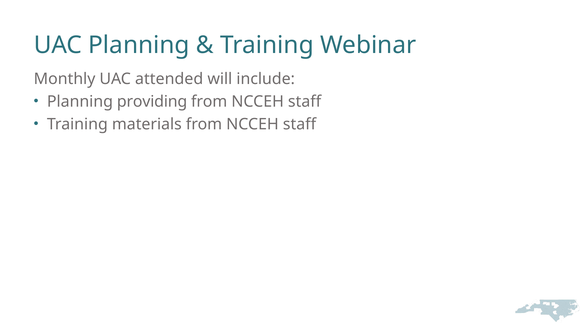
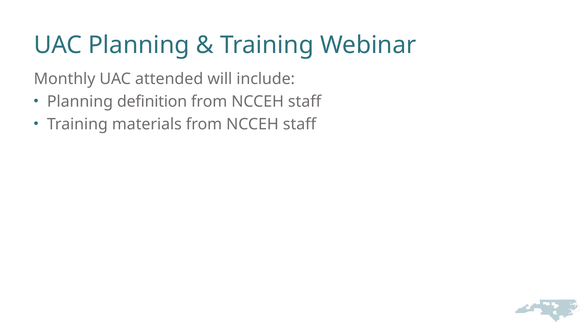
providing: providing -> definition (152, 102)
